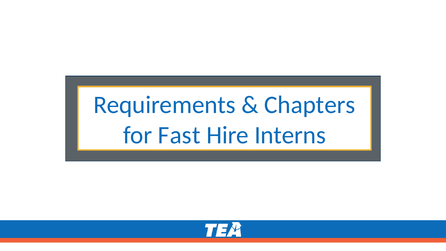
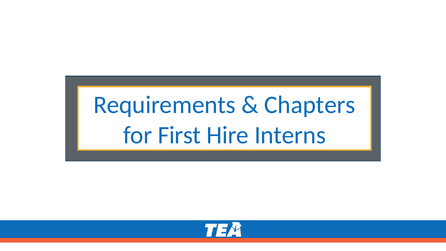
Fast: Fast -> First (179, 135)
